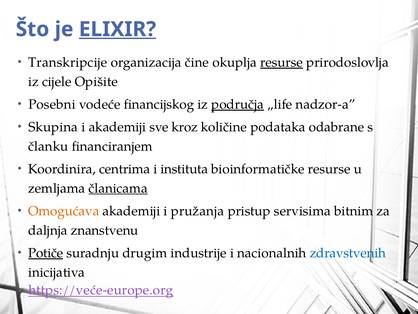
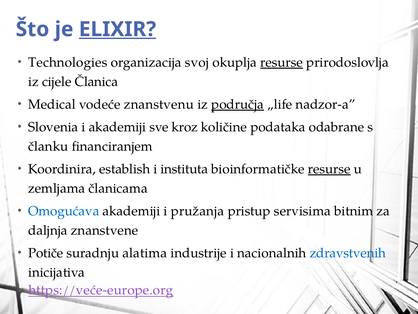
Transkripcije: Transkripcije -> Technologies (68, 62)
čine: čine -> svoj (197, 62)
Opišite: Opišite -> Članica (96, 82)
Posebni: Posebni -> Medical (52, 104)
financijskog: financijskog -> znanstvenu (159, 104)
Skupina: Skupina -> Slovenia (53, 127)
centrima: centrima -> establish (125, 169)
resurse underline: none -> present (329, 169)
članicama underline: present -> none (118, 188)
Omogućava colour: orange -> blue (64, 211)
znanstvenu: znanstvenu -> znanstvene (105, 230)
Potiče underline: present -> none (46, 253)
drugim: drugim -> alatima (145, 253)
